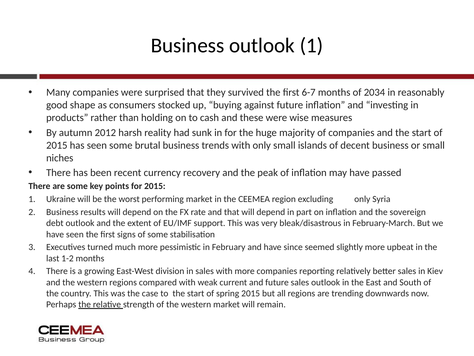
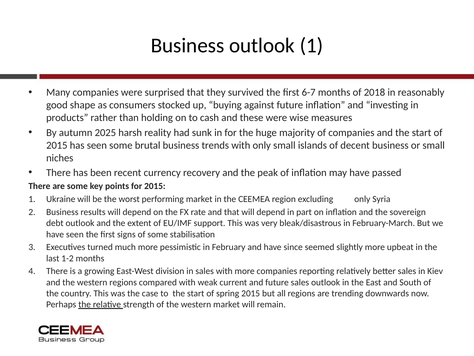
2034: 2034 -> 2018 (374, 92)
2012: 2012 -> 2025 (105, 132)
